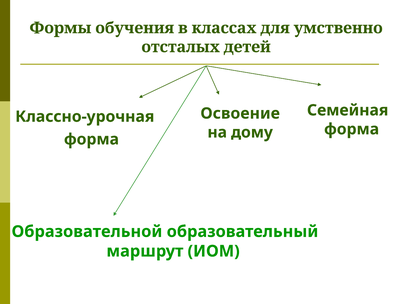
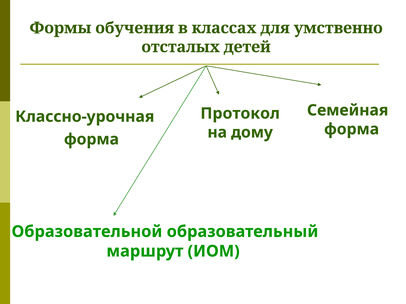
Освоение: Освоение -> Протокол (240, 114)
